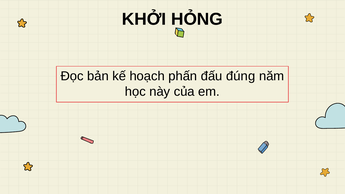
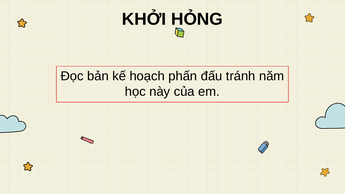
đúng: đúng -> tránh (241, 76)
